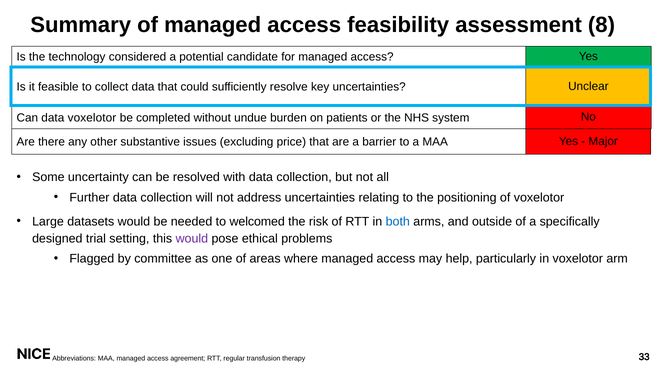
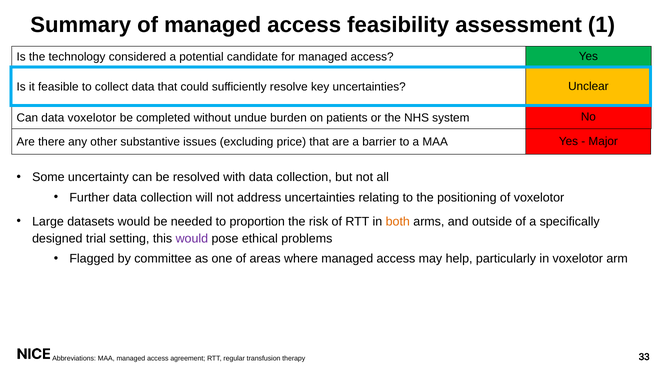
8: 8 -> 1 (601, 25)
welcomed: welcomed -> proportion (257, 221)
both colour: blue -> orange (398, 221)
